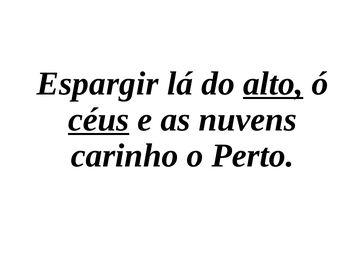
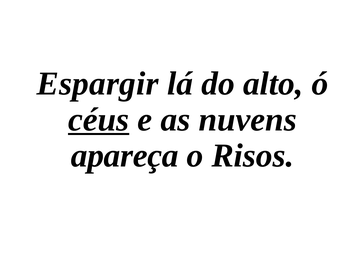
alto underline: present -> none (273, 84)
carinho: carinho -> apareça (125, 156)
Perto: Perto -> Risos (253, 156)
